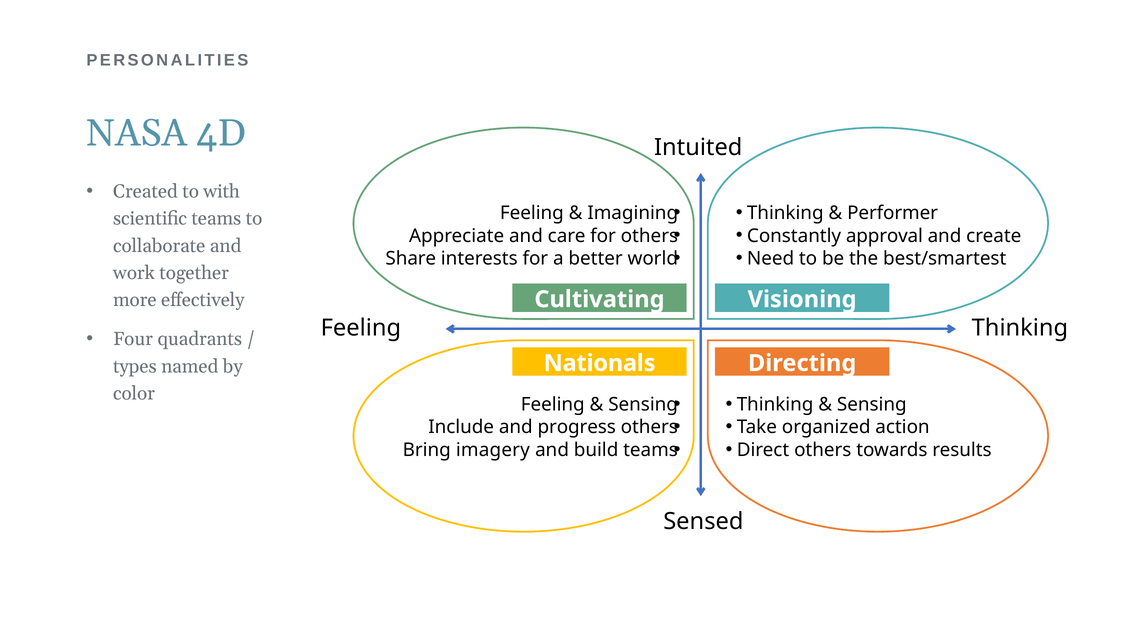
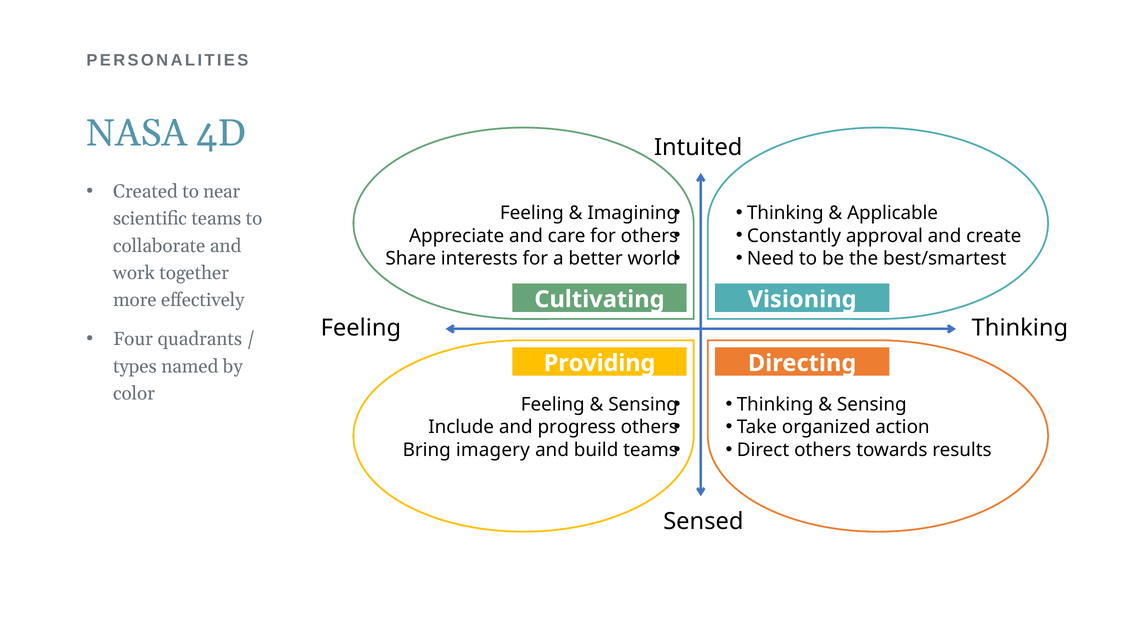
with: with -> near (222, 191)
Performer: Performer -> Applicable (893, 213)
Nationals: Nationals -> Providing (600, 363)
